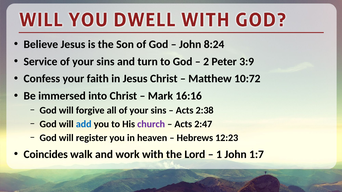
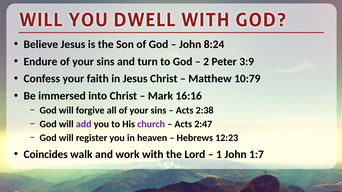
Service: Service -> Endure (41, 62)
10:72: 10:72 -> 10:79 (247, 79)
add colour: blue -> purple (84, 124)
